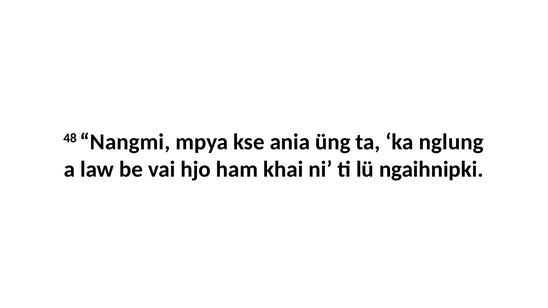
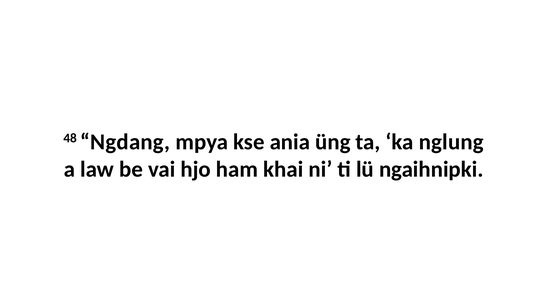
Nangmi: Nangmi -> Ngdang (125, 142)
